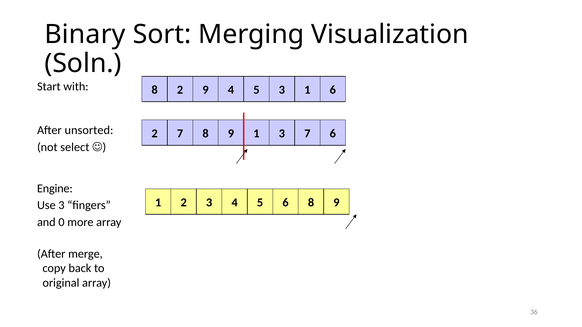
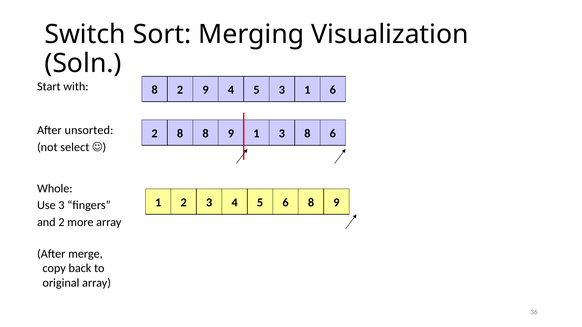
Binary: Binary -> Switch (85, 34)
2 7: 7 -> 8 (180, 134)
3 7: 7 -> 8 (307, 134)
Engine: Engine -> Whole (55, 189)
and 0: 0 -> 2 (61, 223)
